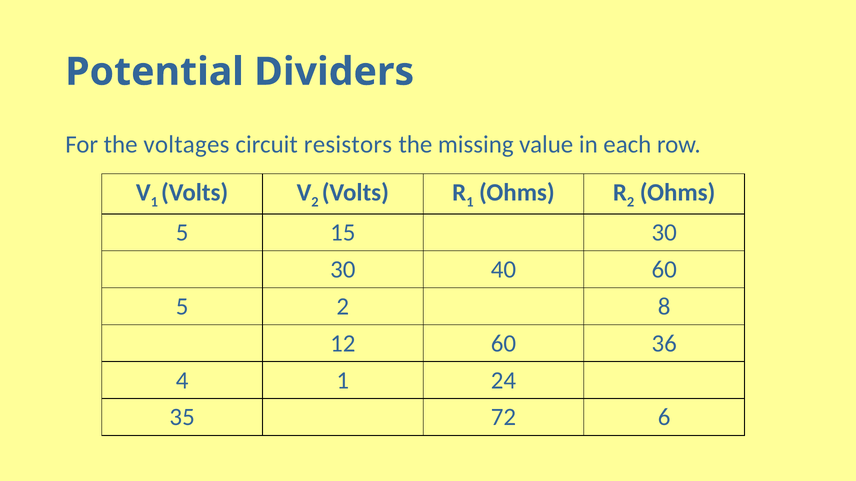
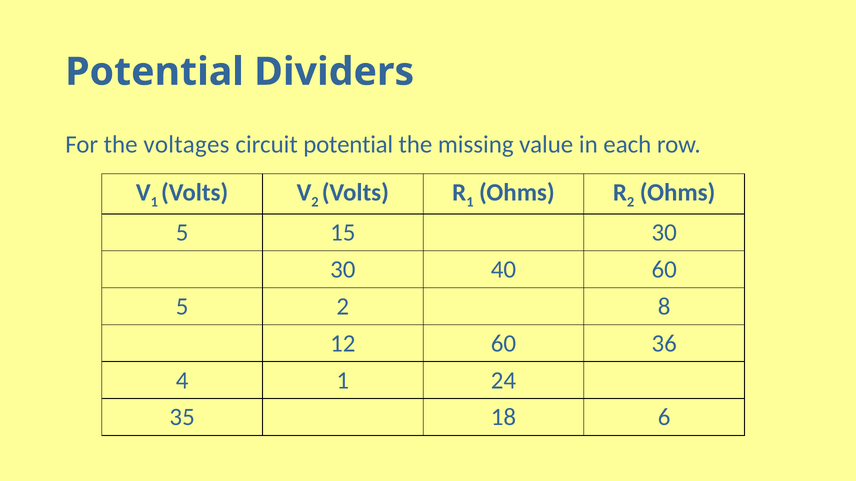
circuit resistors: resistors -> potential (348, 145)
72: 72 -> 18 (503, 418)
